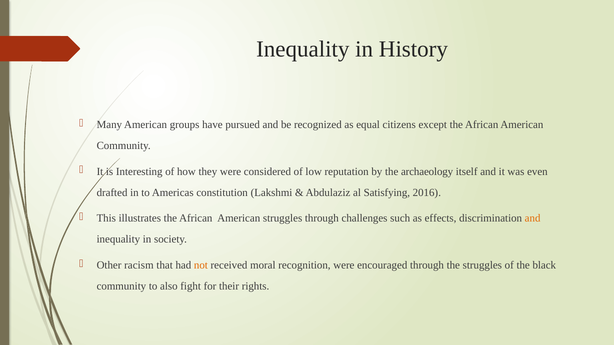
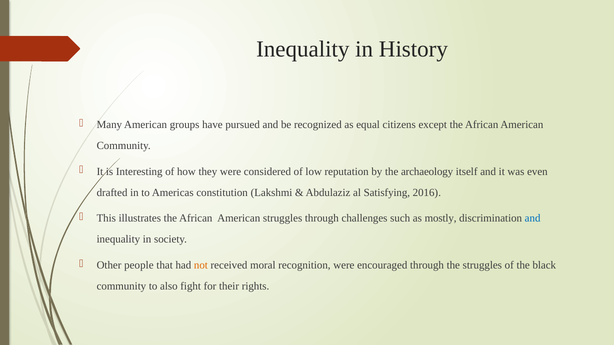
effects: effects -> mostly (441, 219)
and colour: orange -> blue (533, 219)
racism: racism -> people (139, 266)
